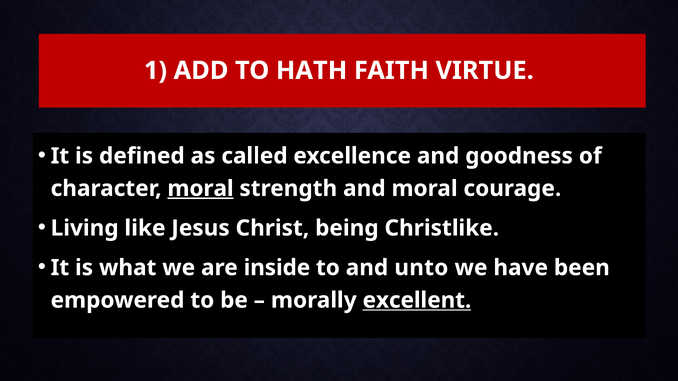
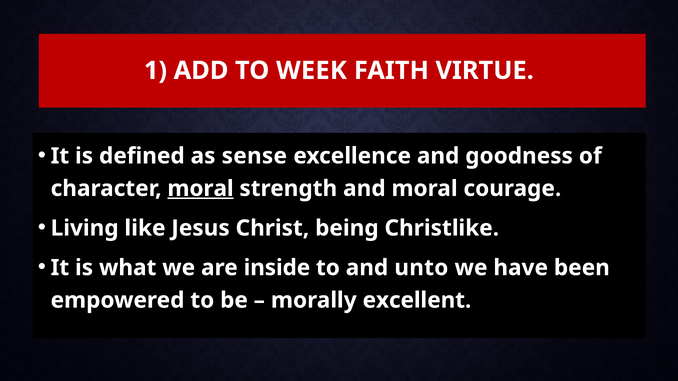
HATH: HATH -> WEEK (311, 71)
called: called -> sense (254, 156)
excellent underline: present -> none (417, 301)
